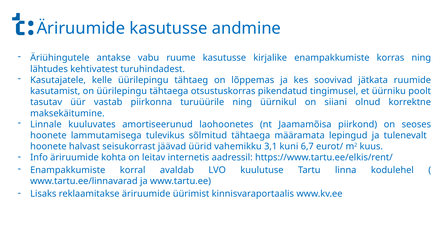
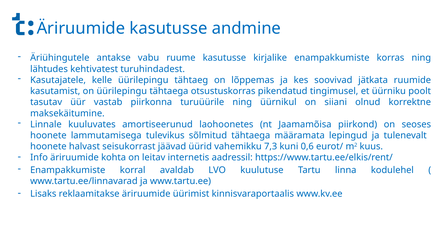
3,1: 3,1 -> 7,3 (271, 147)
6,7: 6,7 -> 0,6 (307, 147)
